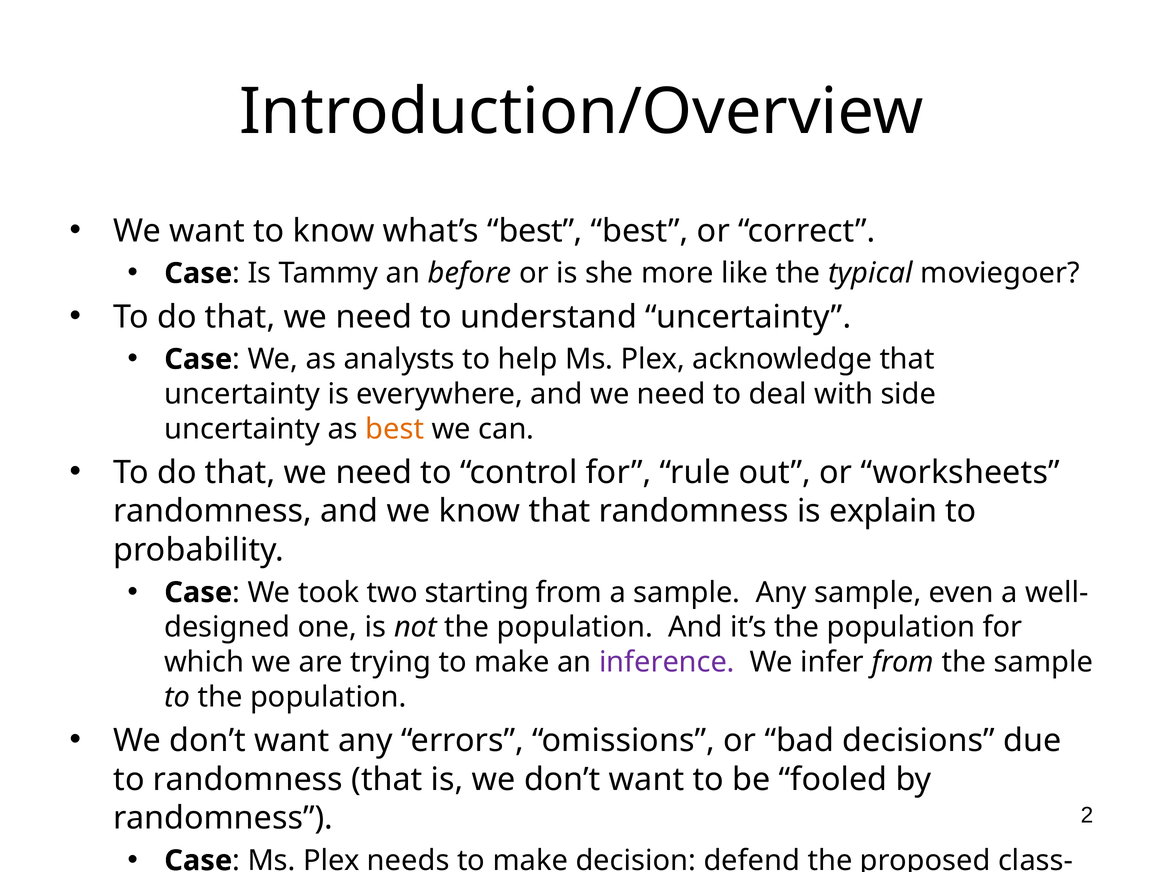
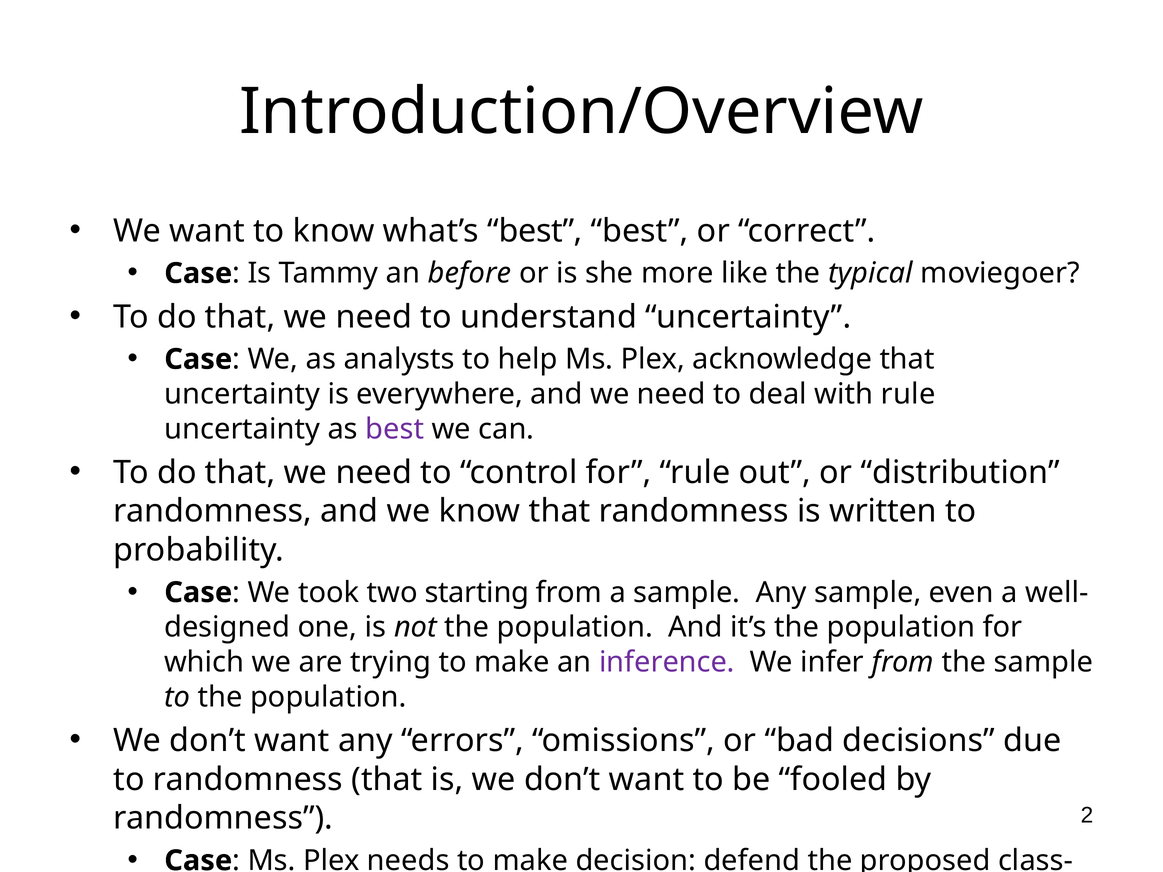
with side: side -> rule (908, 394)
best colour: orange -> purple (395, 429)
worksheets: worksheets -> distribution (960, 473)
explain: explain -> written (883, 511)
